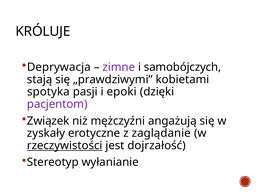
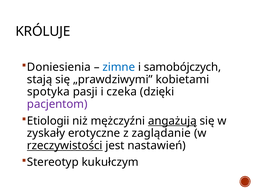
Deprywacja: Deprywacja -> Doniesienia (59, 67)
zimne colour: purple -> blue (119, 67)
epoki: epoki -> czeka (122, 92)
Związek: Związek -> Etiologii (48, 121)
angażują underline: none -> present (172, 121)
dojrzałość: dojrzałość -> nastawień (157, 145)
wyłanianie: wyłanianie -> kukułczym (110, 162)
